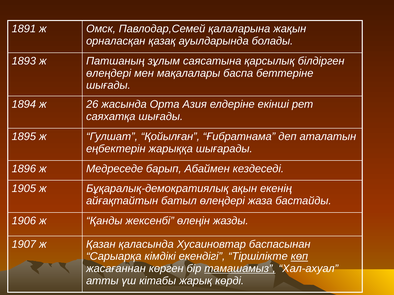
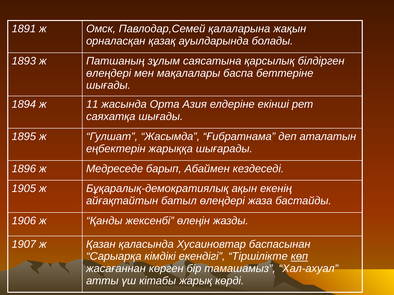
26: 26 -> 11 (92, 104)
Қойылған: Қойылған -> Жасымда (170, 137)
тамашамыз underline: present -> none (240, 269)
